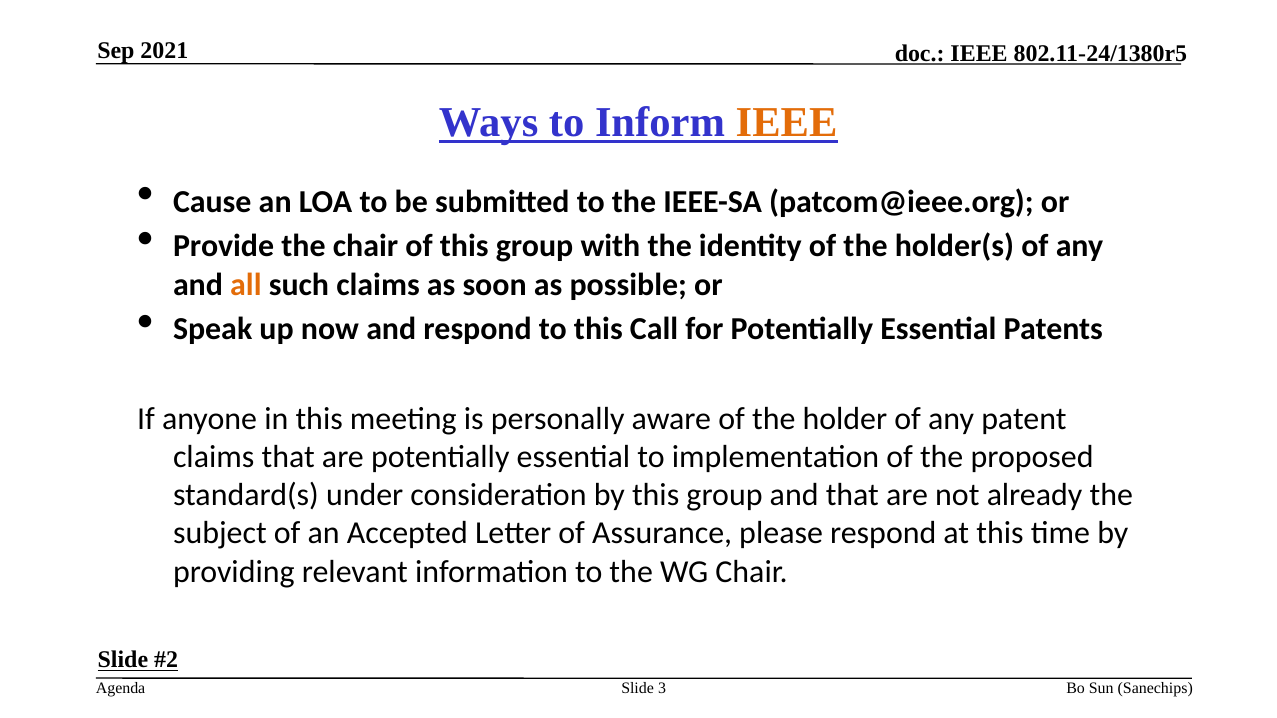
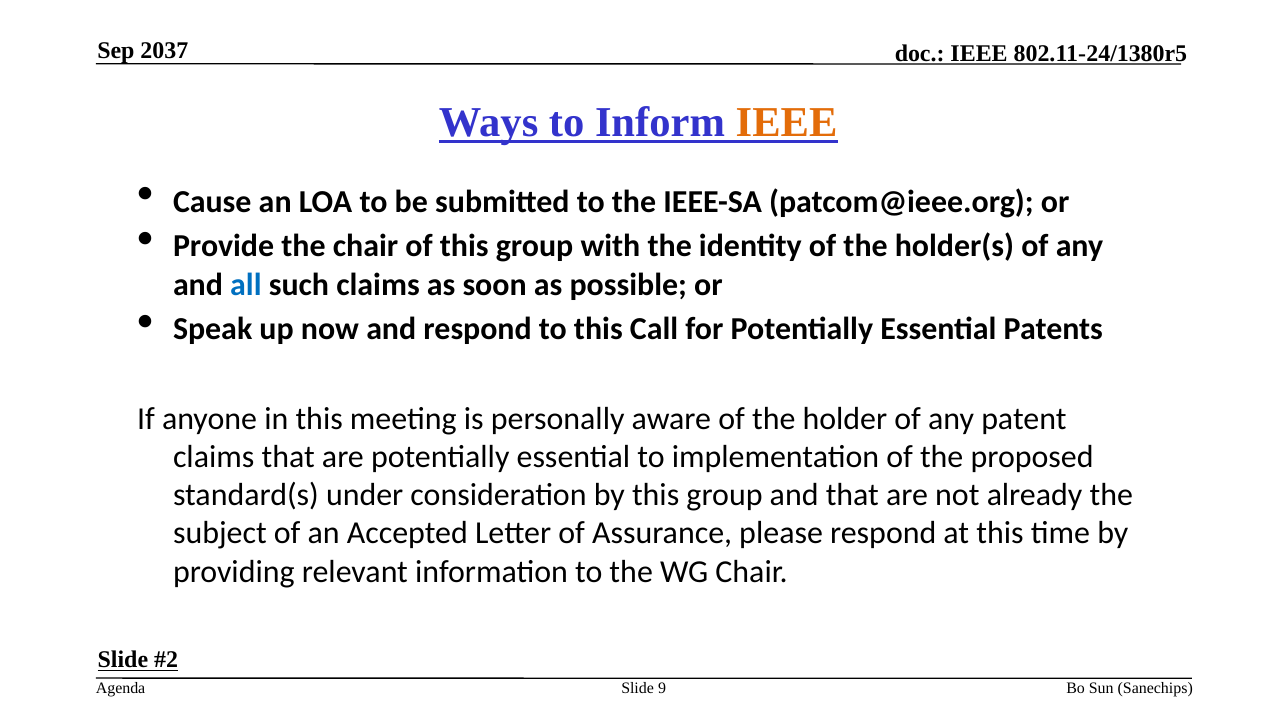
2021: 2021 -> 2037 (164, 51)
all colour: orange -> blue (246, 285)
3: 3 -> 9 (662, 689)
